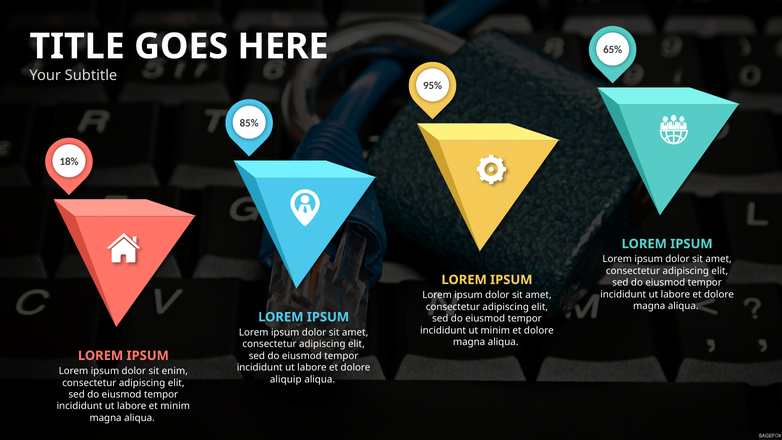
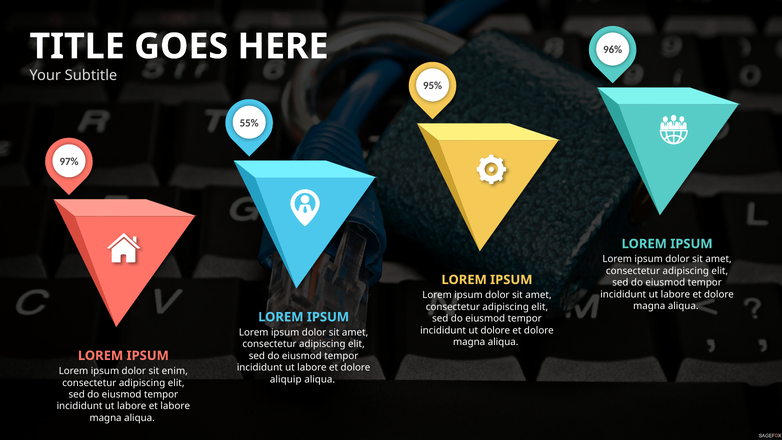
65%: 65% -> 96% (613, 50)
85%: 85% -> 55% (249, 123)
18%: 18% -> 97% (69, 161)
ut minim: minim -> dolore (495, 330)
et minim: minim -> labore (175, 406)
